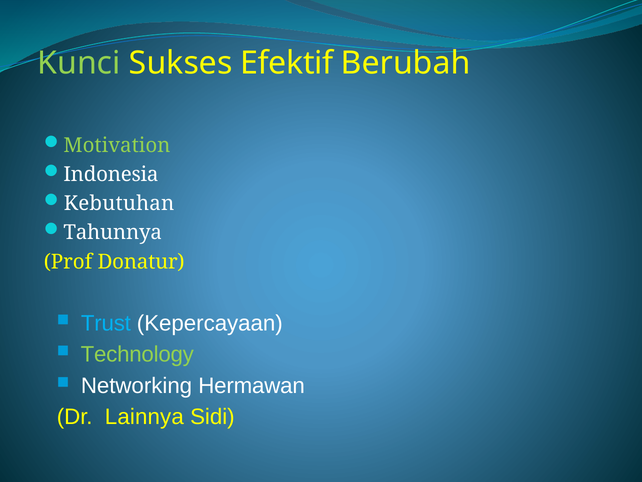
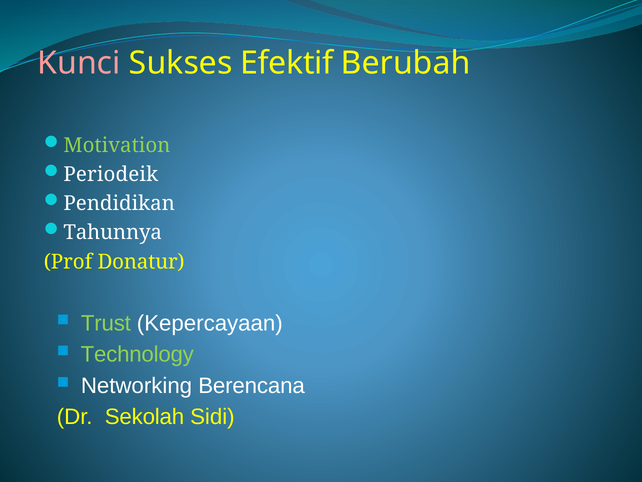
Kunci colour: light green -> pink (79, 63)
Indonesia: Indonesia -> Periodeik (111, 174)
Kebutuhan: Kebutuhan -> Pendidikan (119, 203)
Trust colour: light blue -> light green (106, 323)
Hermawan: Hermawan -> Berencana (252, 385)
Lainnya: Lainnya -> Sekolah (144, 417)
